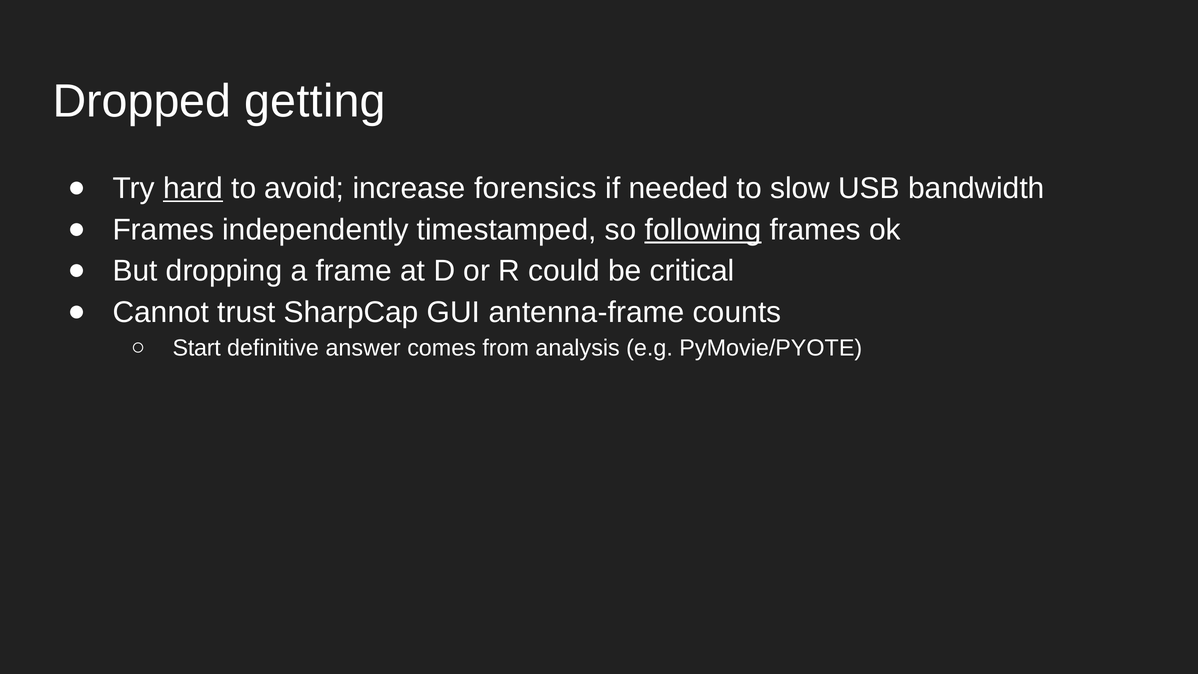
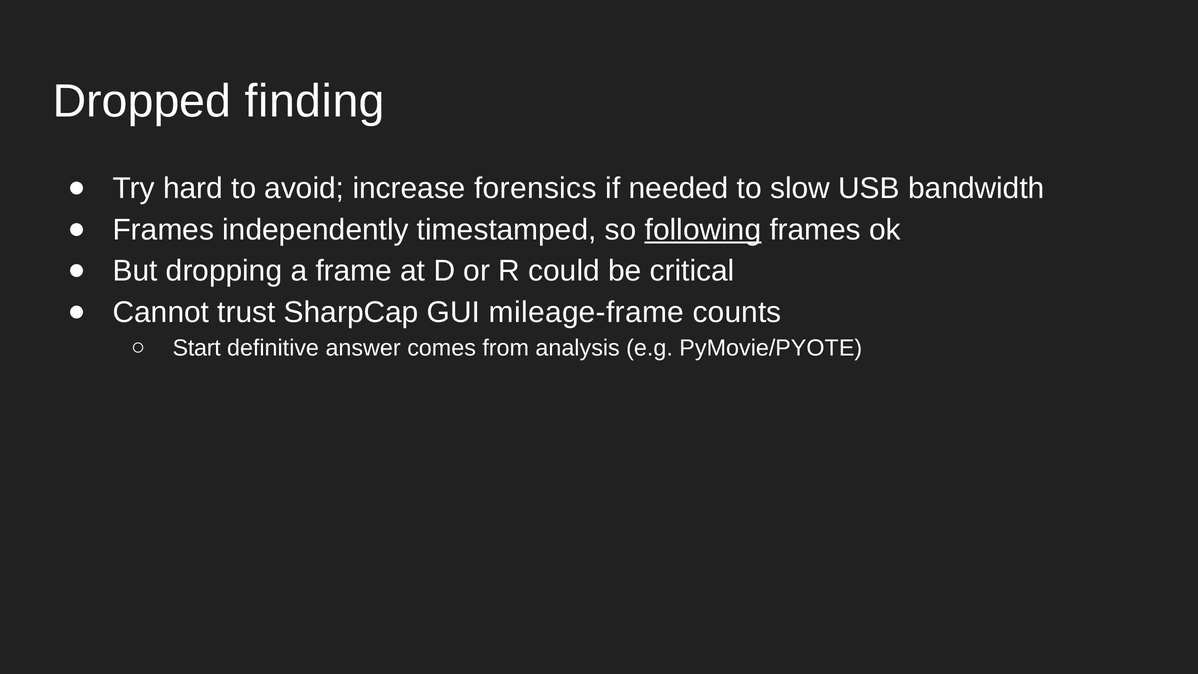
getting: getting -> finding (315, 101)
hard underline: present -> none (193, 188)
antenna-frame: antenna-frame -> mileage-frame (586, 312)
